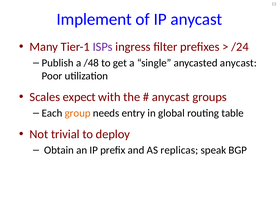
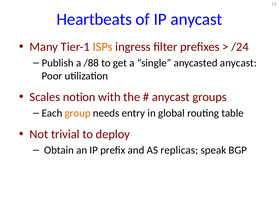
Implement: Implement -> Heartbeats (94, 19)
ISPs colour: purple -> orange (103, 47)
/48: /48 -> /88 (91, 63)
expect: expect -> notion (79, 97)
